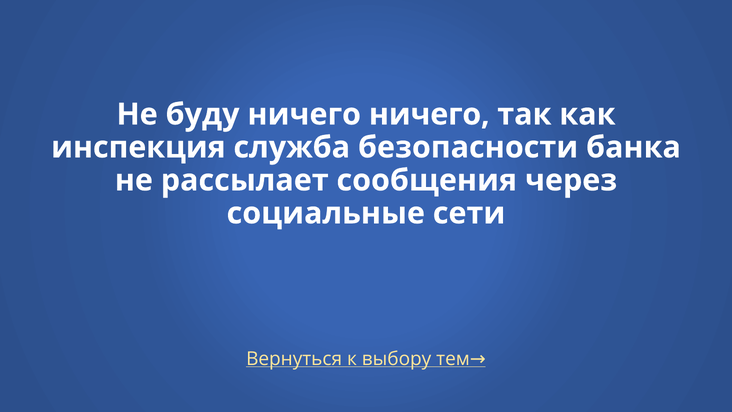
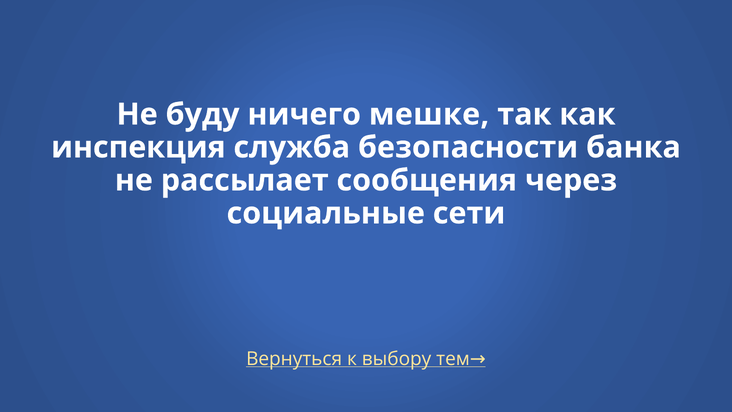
ничего ничего: ничего -> мешке (429, 114)
